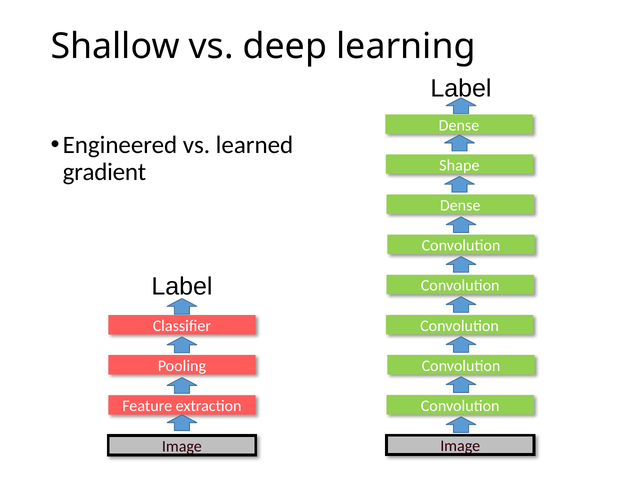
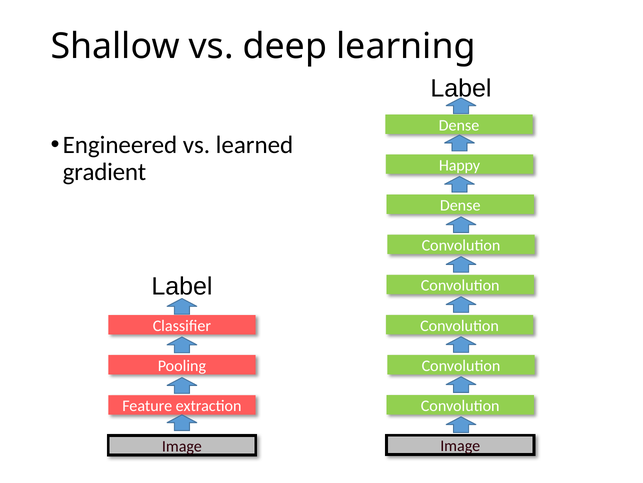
Shape: Shape -> Happy (460, 165)
